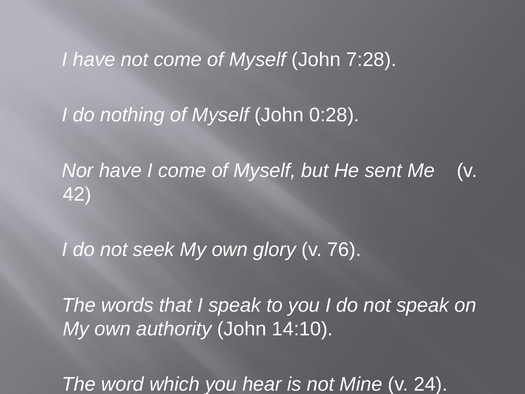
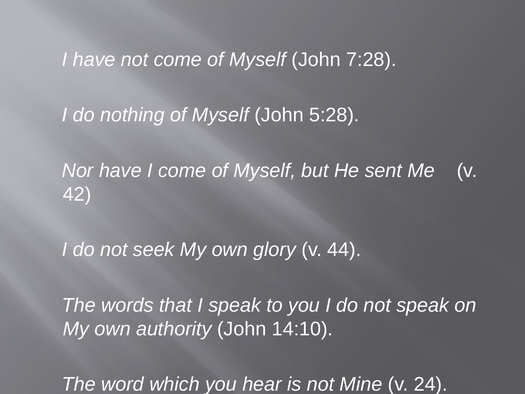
0:28: 0:28 -> 5:28 (334, 115)
76: 76 -> 44 (344, 250)
